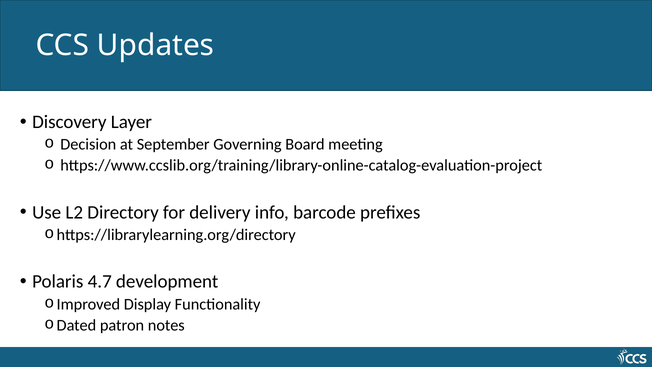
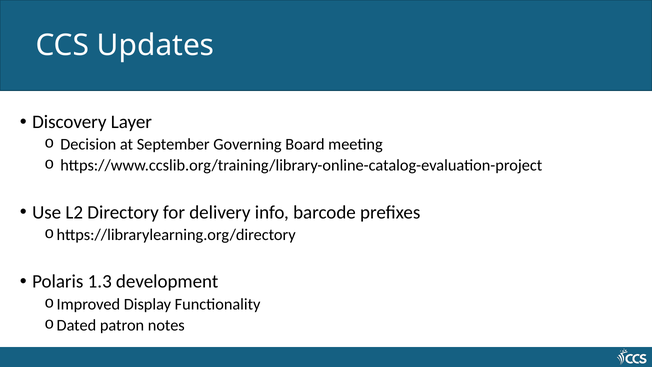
4.7: 4.7 -> 1.3 (100, 282)
